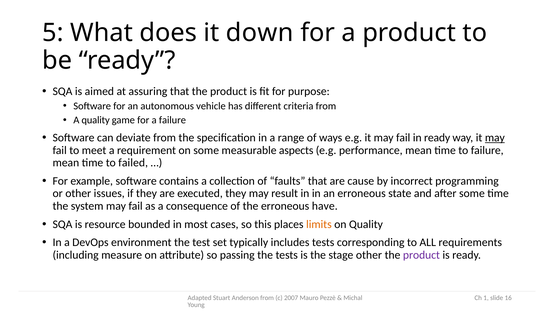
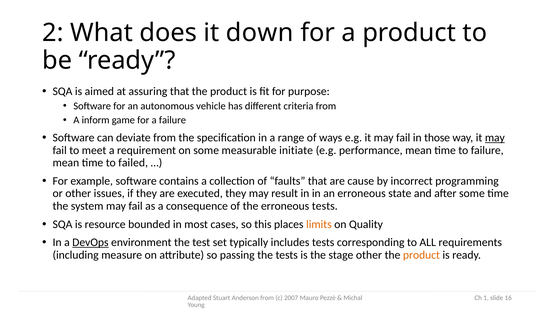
5: 5 -> 2 (53, 33)
A quality: quality -> inform (96, 120)
in ready: ready -> those (437, 138)
aspects: aspects -> initiate (296, 150)
erroneous have: have -> tests (325, 206)
DevOps underline: none -> present (90, 242)
product colour: purple -> orange (421, 255)
